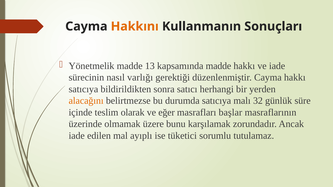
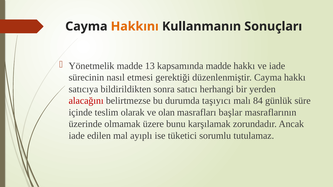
varlığı: varlığı -> etmesi (140, 78)
alacağını colour: orange -> red (86, 101)
durumda satıcıya: satıcıya -> taşıyıcı (216, 101)
32: 32 -> 84 (258, 101)
eğer: eğer -> olan (167, 113)
